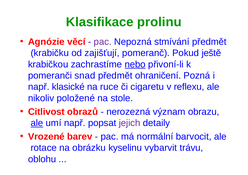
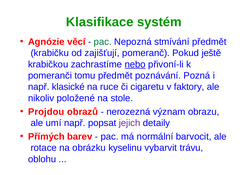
prolinu: prolinu -> systém (159, 22)
pac colour: purple -> green (103, 42)
snad: snad -> tomu (85, 76)
ohraničení: ohraničení -> poznávání (158, 76)
reflexu: reflexu -> faktory (189, 87)
Citlivost: Citlivost -> Projdou (46, 112)
ale underline: present -> none (37, 123)
Vrozené: Vrozené -> Přímých (46, 137)
